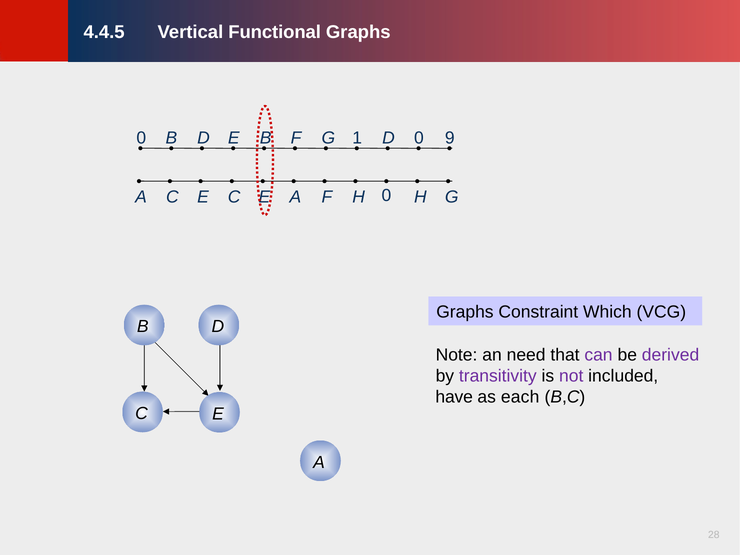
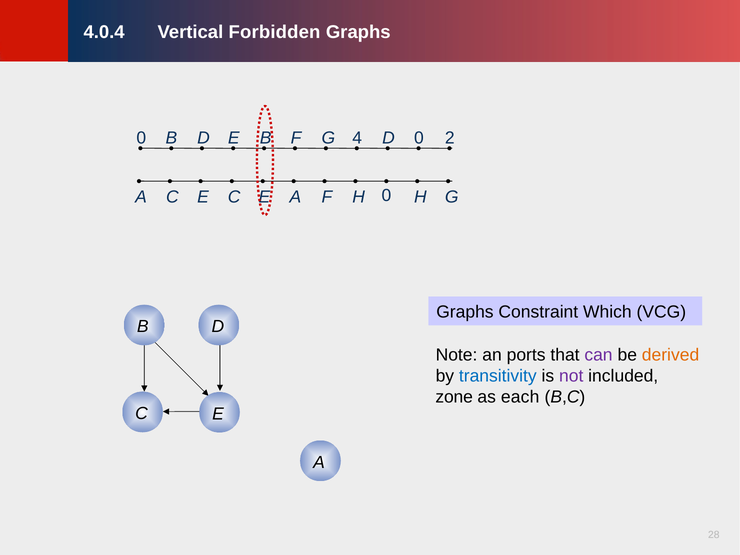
4.4.5: 4.4.5 -> 4.0.4 (104, 32)
Functional: Functional -> Forbidden (274, 32)
1: 1 -> 4 (357, 138)
9: 9 -> 2 (450, 138)
need: need -> ports (526, 355)
derived colour: purple -> orange (671, 355)
transitivity colour: purple -> blue (498, 376)
have: have -> zone (454, 397)
